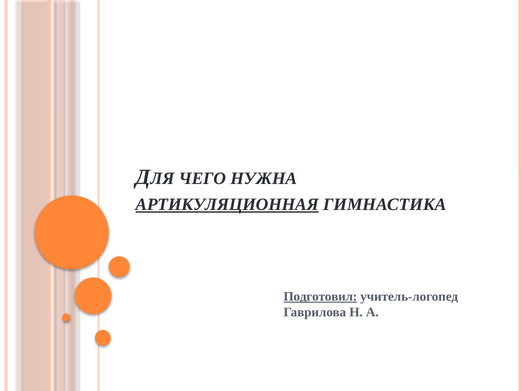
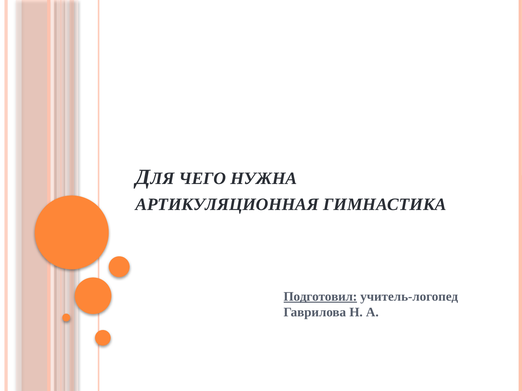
АРТИКУЛЯЦИОННАЯ underline: present -> none (227, 205)
